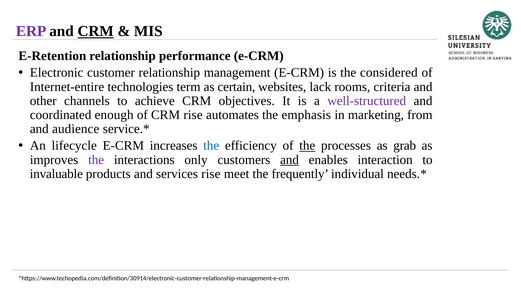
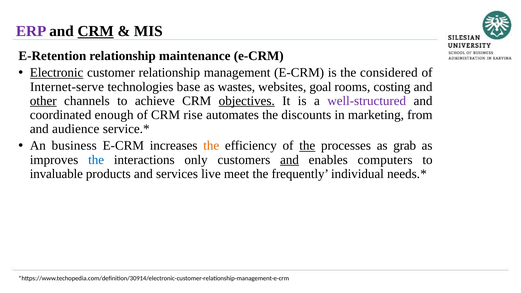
performance: performance -> maintenance (195, 56)
Electronic underline: none -> present (57, 73)
Internet-entire: Internet-entire -> Internet-serve (67, 87)
term: term -> base (188, 87)
certain: certain -> wastes (236, 87)
lack: lack -> goal (320, 87)
criteria: criteria -> costing (392, 87)
other underline: none -> present (43, 101)
objectives underline: none -> present (247, 101)
emphasis: emphasis -> discounts (306, 115)
lifecycle: lifecycle -> business (74, 146)
the colour: blue -> orange (211, 146)
the colour: purple -> blue (96, 160)
interaction: interaction -> computers (385, 160)
services rise: rise -> live (211, 174)
